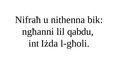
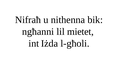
qabdu: qabdu -> mietet (80, 32)
